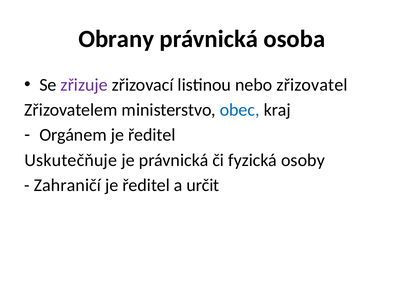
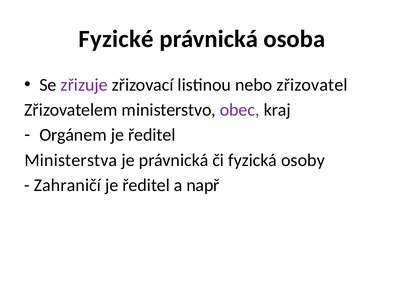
Obrany: Obrany -> Fyzické (116, 39)
obec colour: blue -> purple (240, 110)
Uskutečňuje: Uskutečňuje -> Ministerstva (71, 160)
určit: určit -> např (203, 185)
